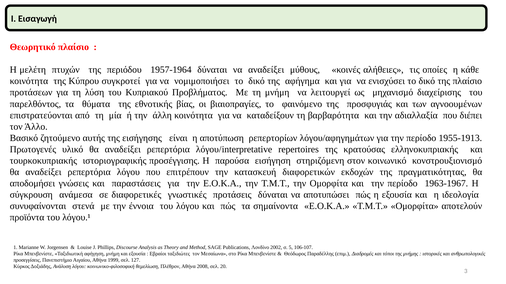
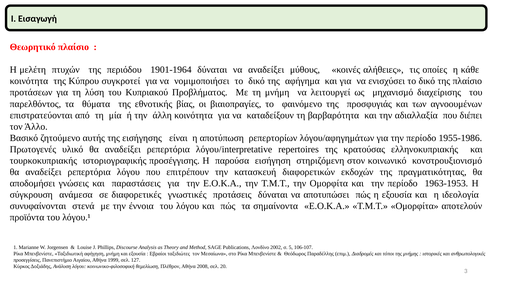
1957-1964: 1957-1964 -> 1901-1964 (171, 70)
1955-1913: 1955-1913 -> 1955-1986 (460, 138)
1963-1967: 1963-1967 -> 1963-1953 (446, 184)
